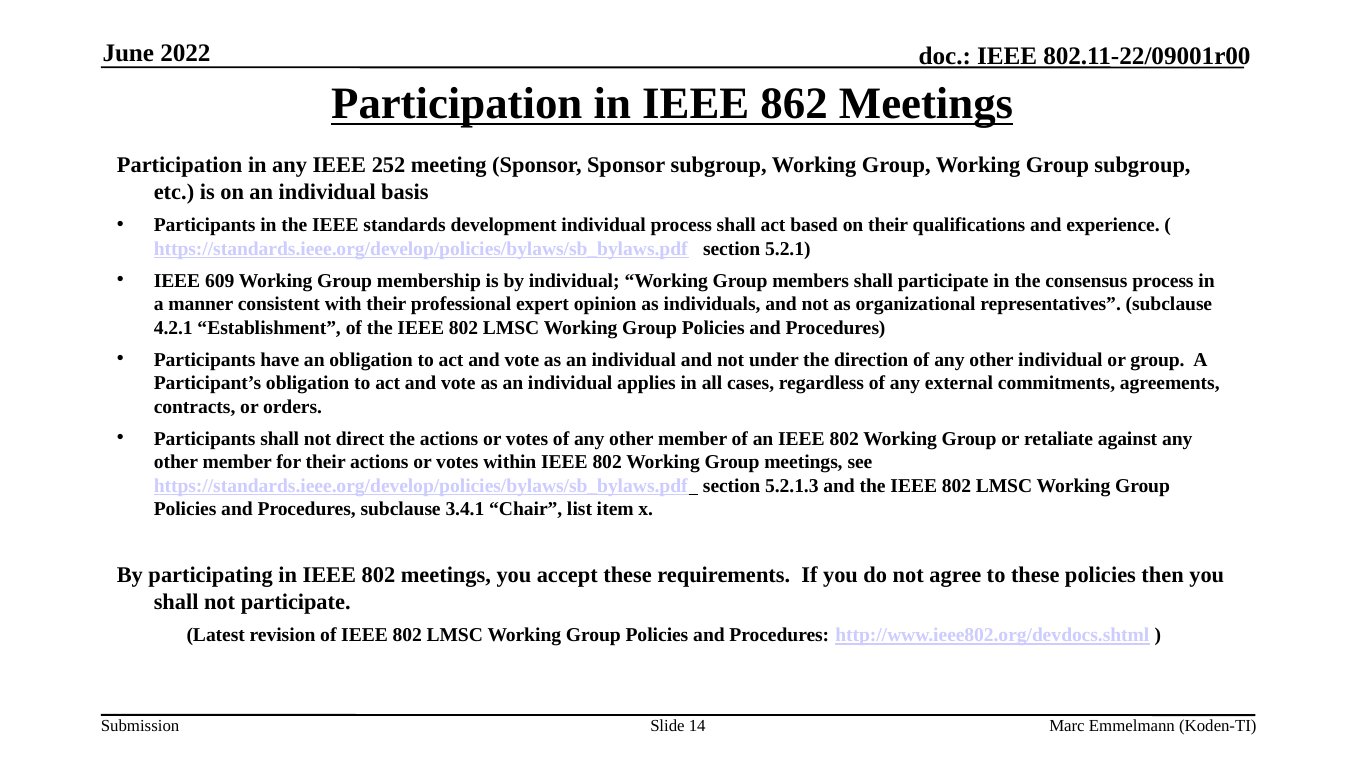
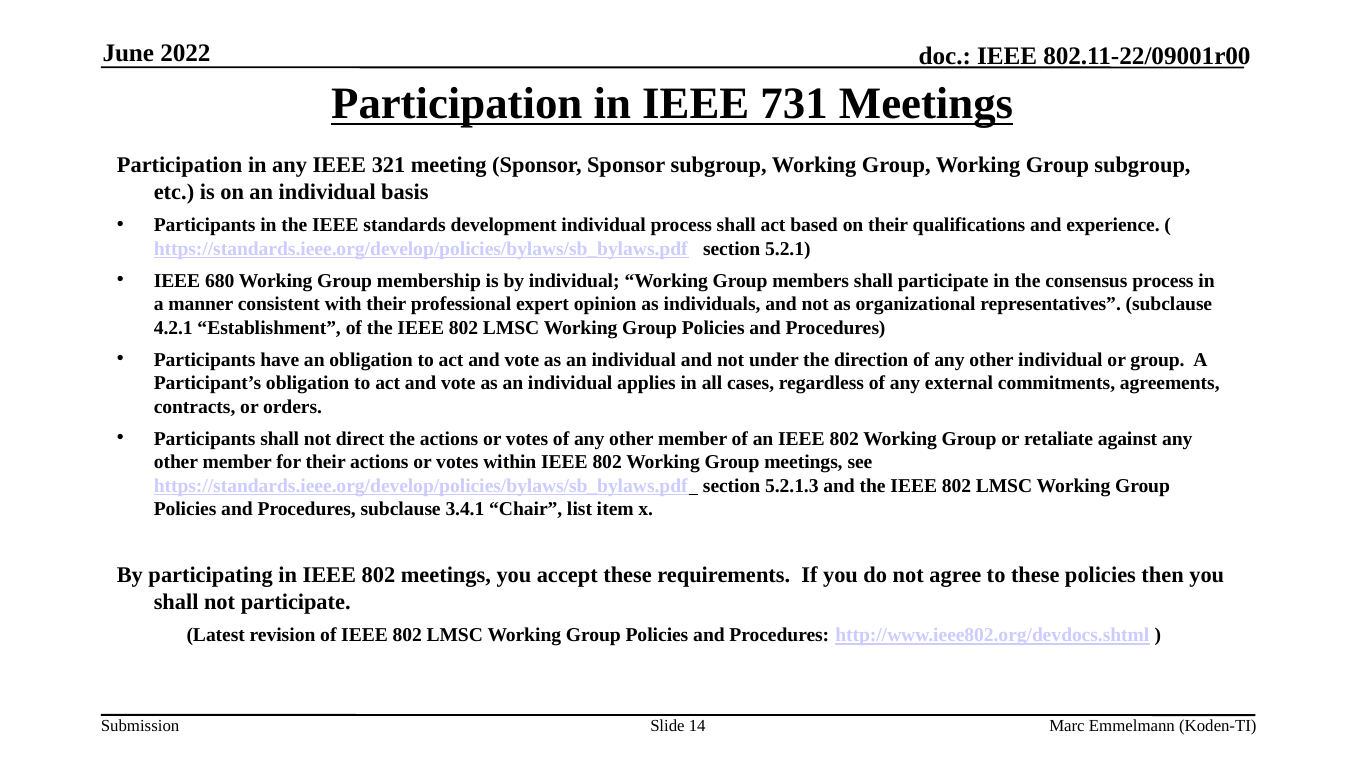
862: 862 -> 731 (794, 104)
252: 252 -> 321 (389, 165)
609: 609 -> 680 (220, 280)
